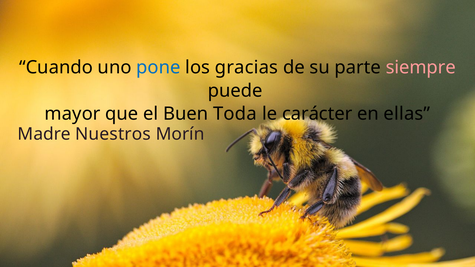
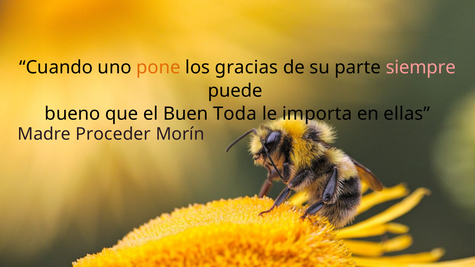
pone colour: blue -> orange (158, 68)
mayor: mayor -> bueno (73, 114)
carácter: carácter -> importa (317, 114)
Nuestros: Nuestros -> Proceder (113, 134)
